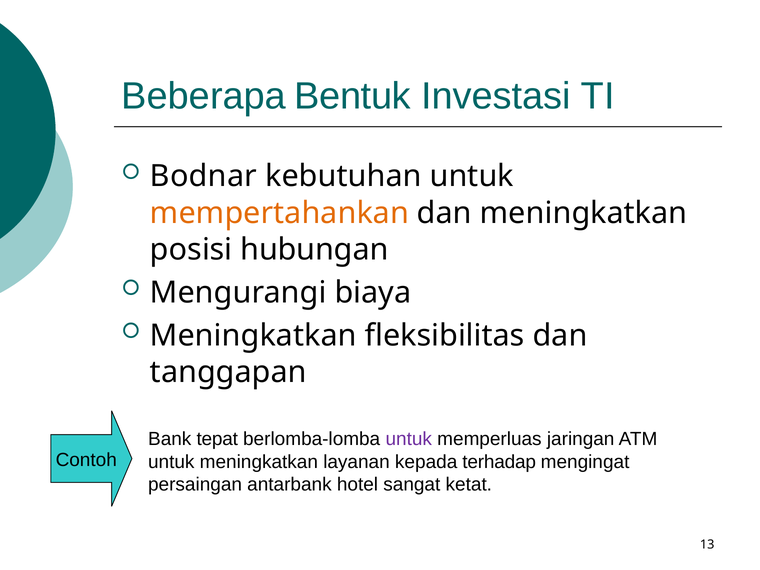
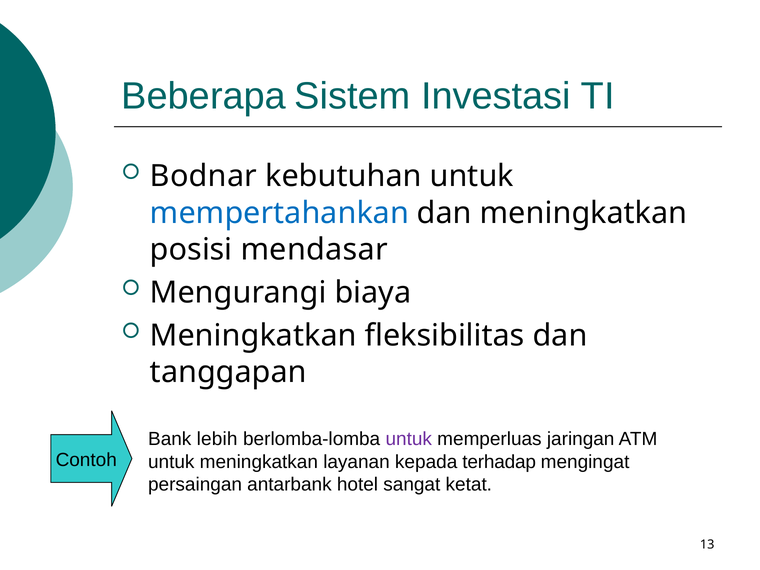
Bentuk: Bentuk -> Sistem (353, 96)
mempertahankan colour: orange -> blue (279, 213)
hubungan: hubungan -> mendasar (314, 250)
tepat: tepat -> lebih (217, 439)
